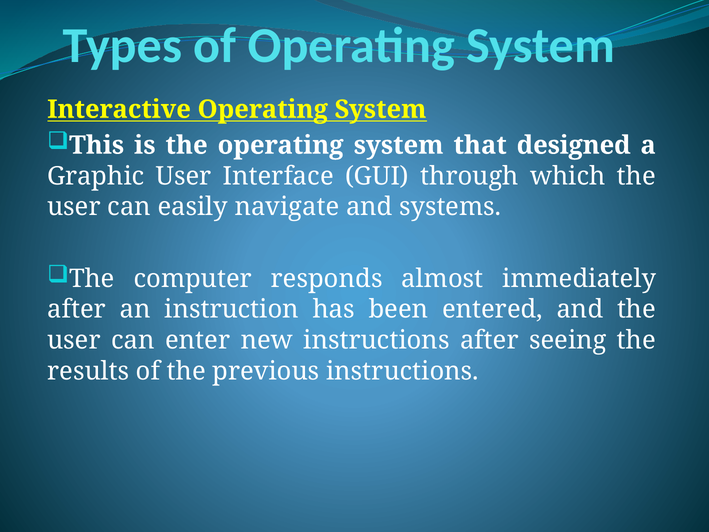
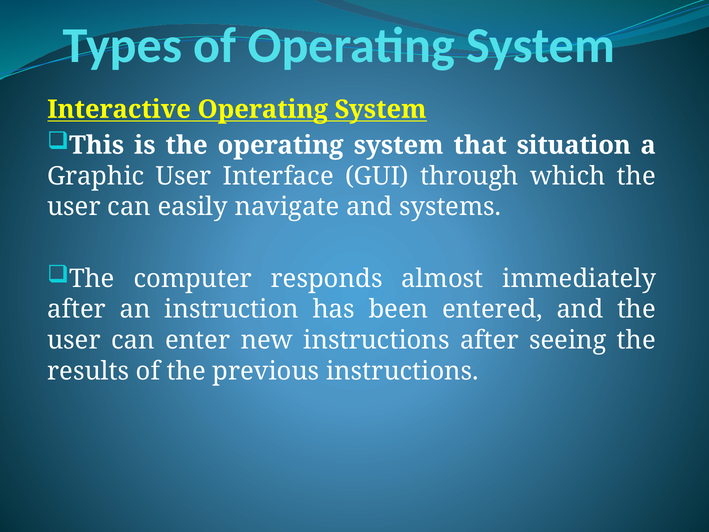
designed: designed -> situation (574, 145)
